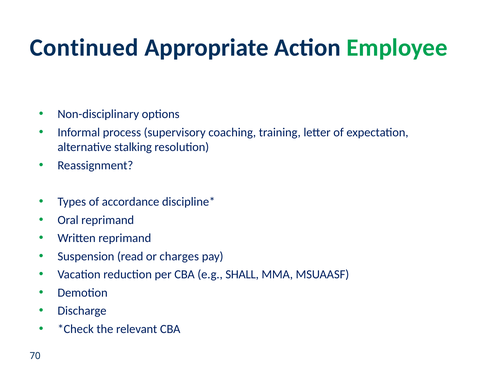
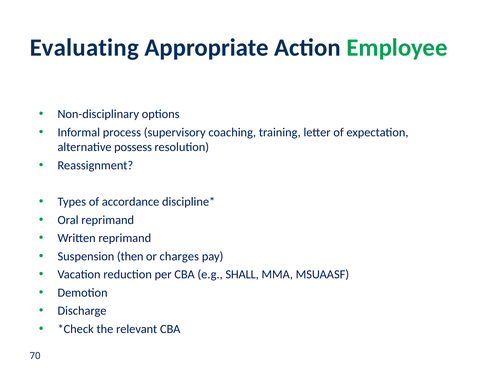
Continued: Continued -> Evaluating (84, 48)
stalking: stalking -> possess (133, 147)
read: read -> then (130, 256)
